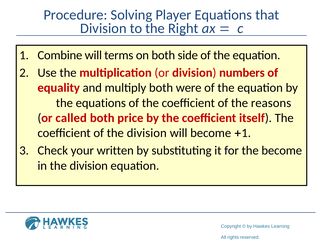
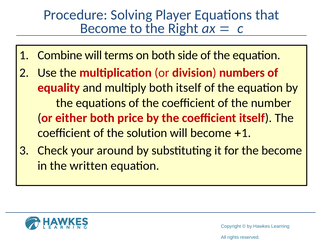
Division: Division -> Become (103, 28)
both were: were -> itself (189, 88)
reasons: reasons -> number (271, 103)
called: called -> either (71, 118)
of the division: division -> solution (147, 133)
written: written -> around (115, 151)
in the division: division -> written (89, 166)
